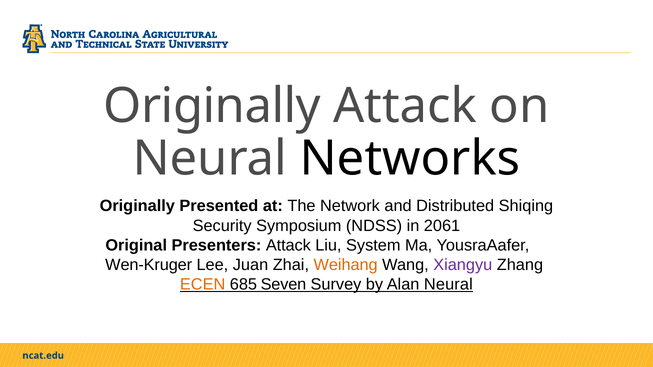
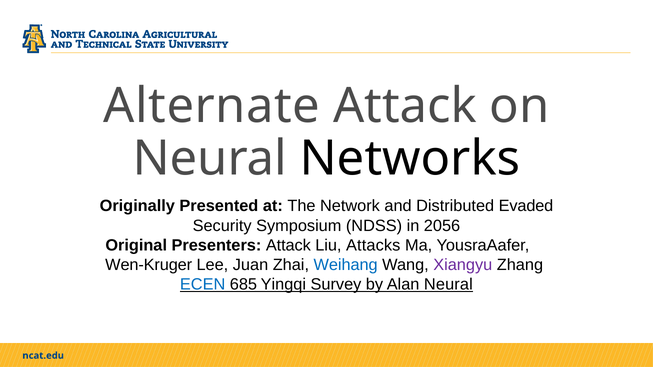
Originally: Originally -> Alternate (212, 106)
Shiqing: Shiqing -> Evaded (526, 206)
2061: 2061 -> 2056 (442, 226)
System: System -> Attacks (373, 245)
Weihang colour: orange -> blue (346, 265)
ECEN colour: orange -> blue (203, 285)
Seven: Seven -> Yingqi (283, 285)
